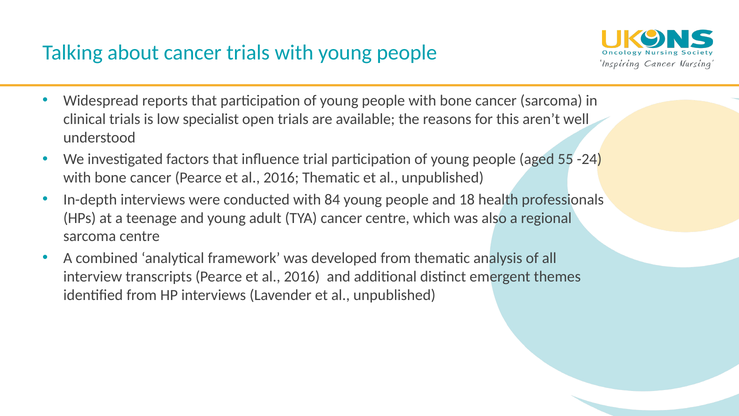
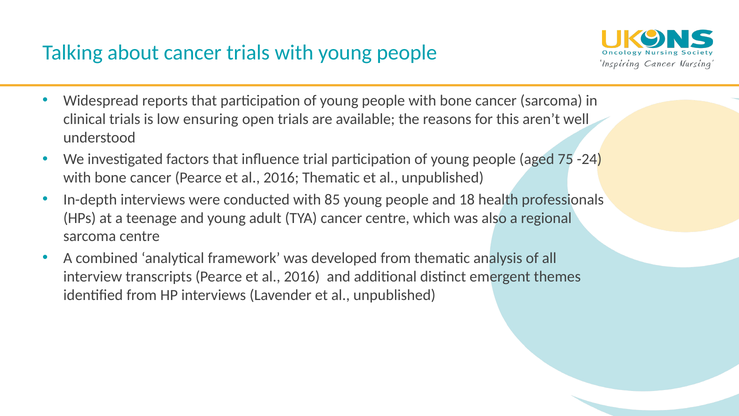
specialist: specialist -> ensuring (211, 119)
55: 55 -> 75 (566, 159)
84: 84 -> 85 (332, 199)
